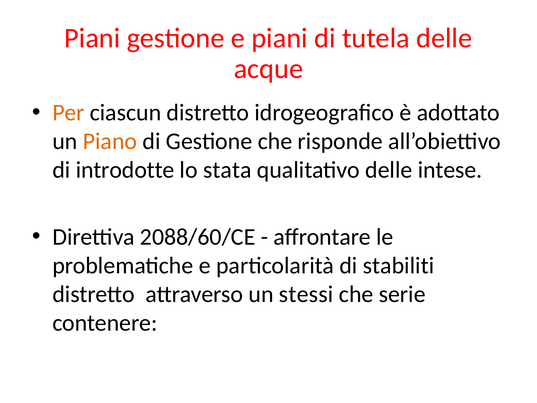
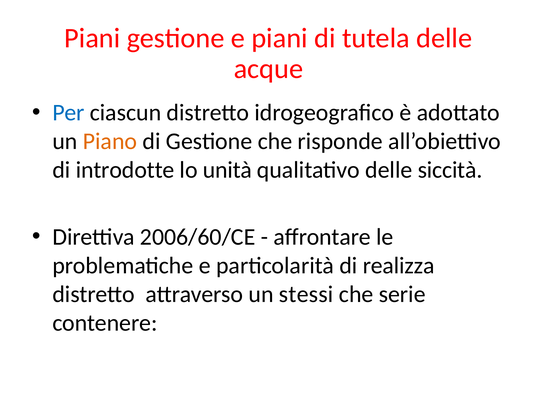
Per colour: orange -> blue (68, 113)
stata: stata -> unità (227, 170)
intese: intese -> siccità (450, 170)
2088/60/CE: 2088/60/CE -> 2006/60/CE (198, 237)
stabiliti: stabiliti -> realizza (399, 265)
